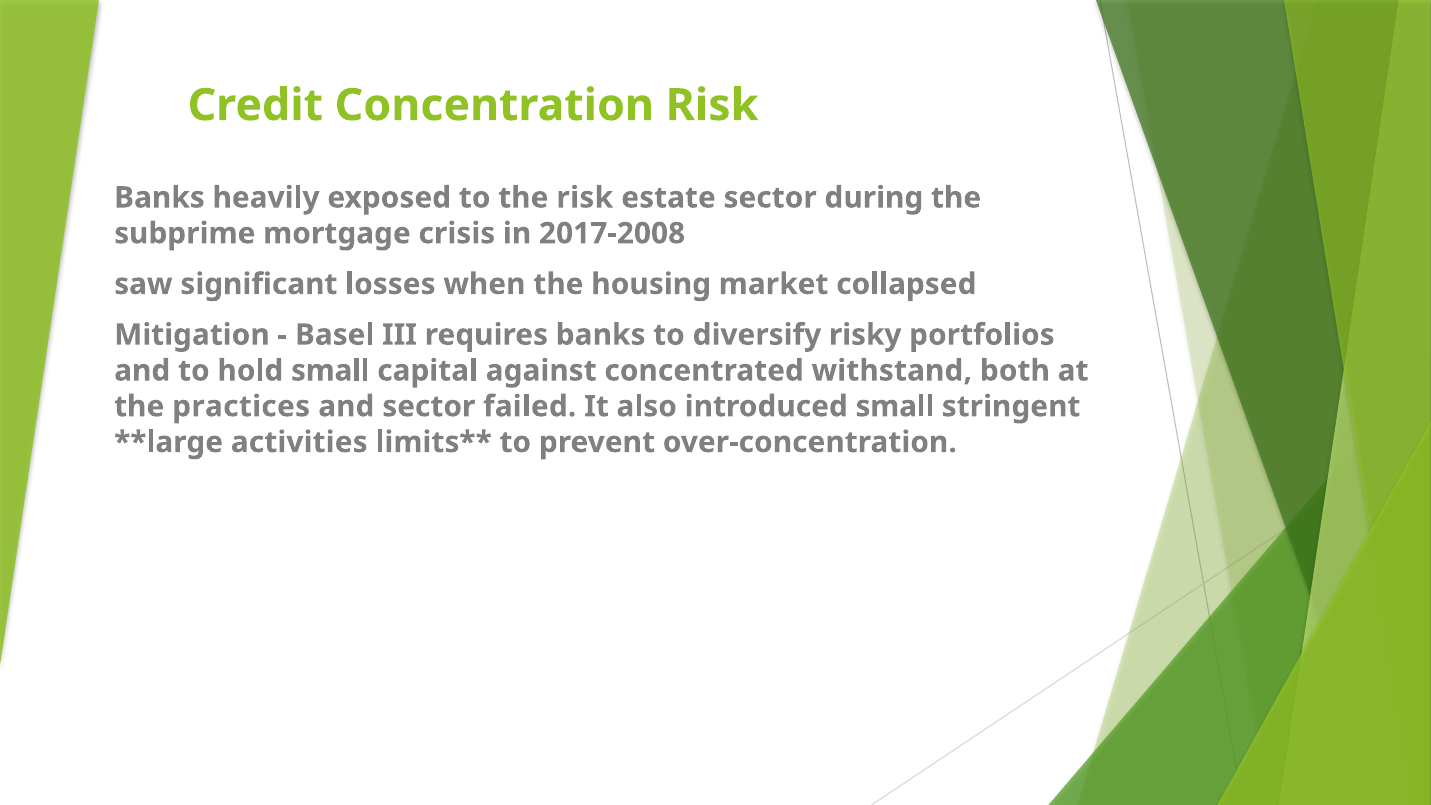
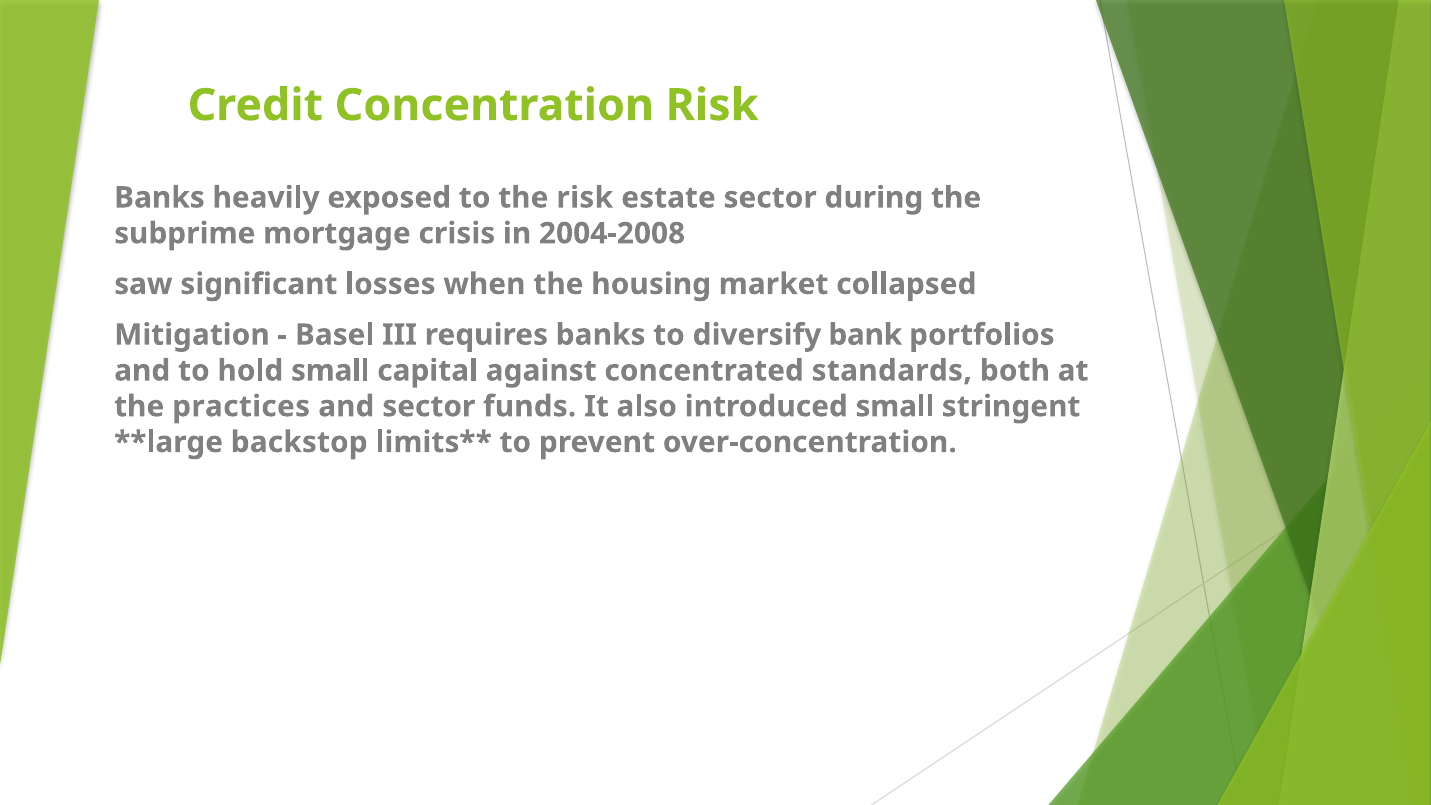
2017-2008: 2017-2008 -> 2004-2008 (612, 233)
risky: risky -> bank (865, 335)
withstand: withstand -> standards (892, 371)
failed: failed -> funds (530, 406)
activities: activities -> backstop (299, 442)
